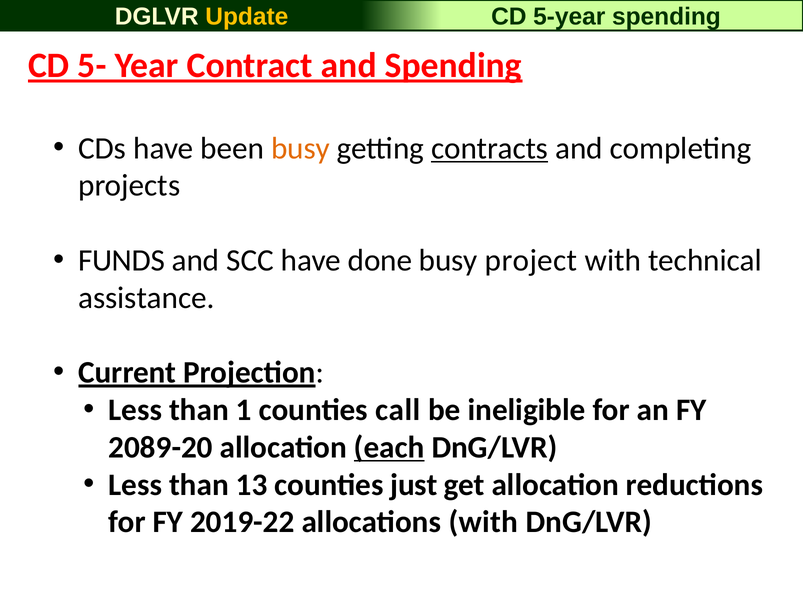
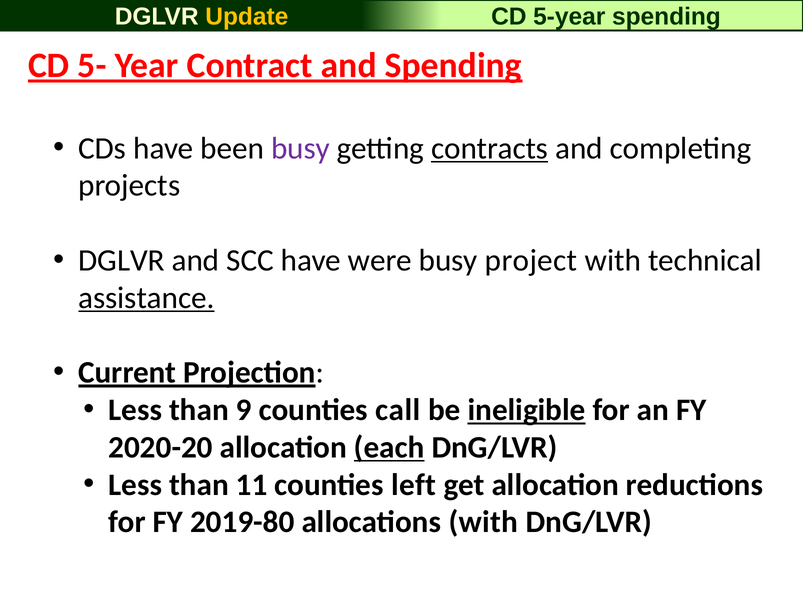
busy colour: orange -> purple (300, 148)
FUNDS: FUNDS -> DGLVR (121, 261)
done: done -> were (380, 261)
assistance underline: none -> present (146, 298)
1: 1 -> 9 (244, 410)
ineligible underline: none -> present (527, 410)
2089-20: 2089-20 -> 2020-20 (161, 448)
13: 13 -> 11 (252, 485)
just: just -> left (414, 485)
2019-22: 2019-22 -> 2019-80 (242, 522)
